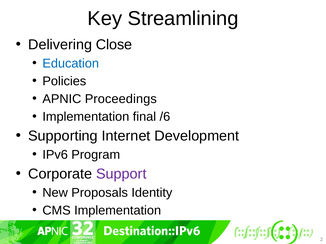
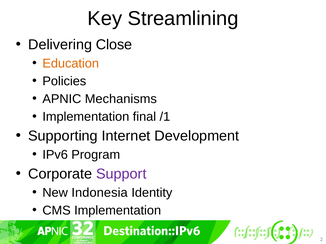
Education colour: blue -> orange (71, 63)
Proceedings: Proceedings -> Mechanisms (121, 99)
/6: /6 -> /1 (165, 117)
Proposals: Proposals -> Indonesia (100, 193)
